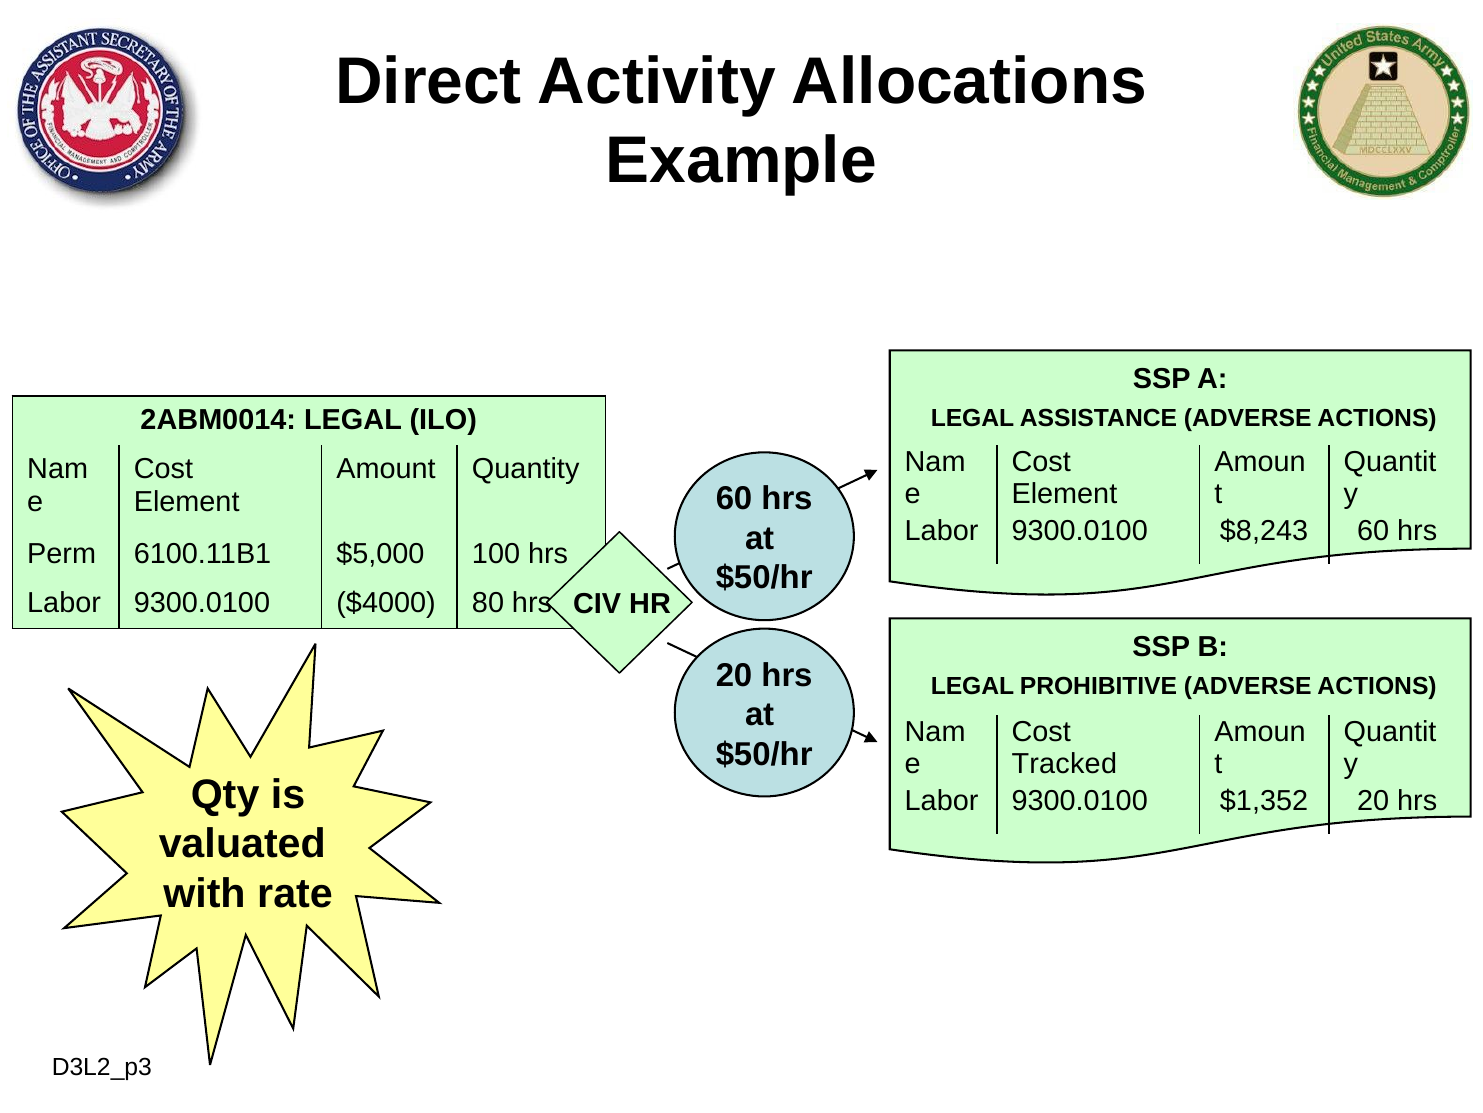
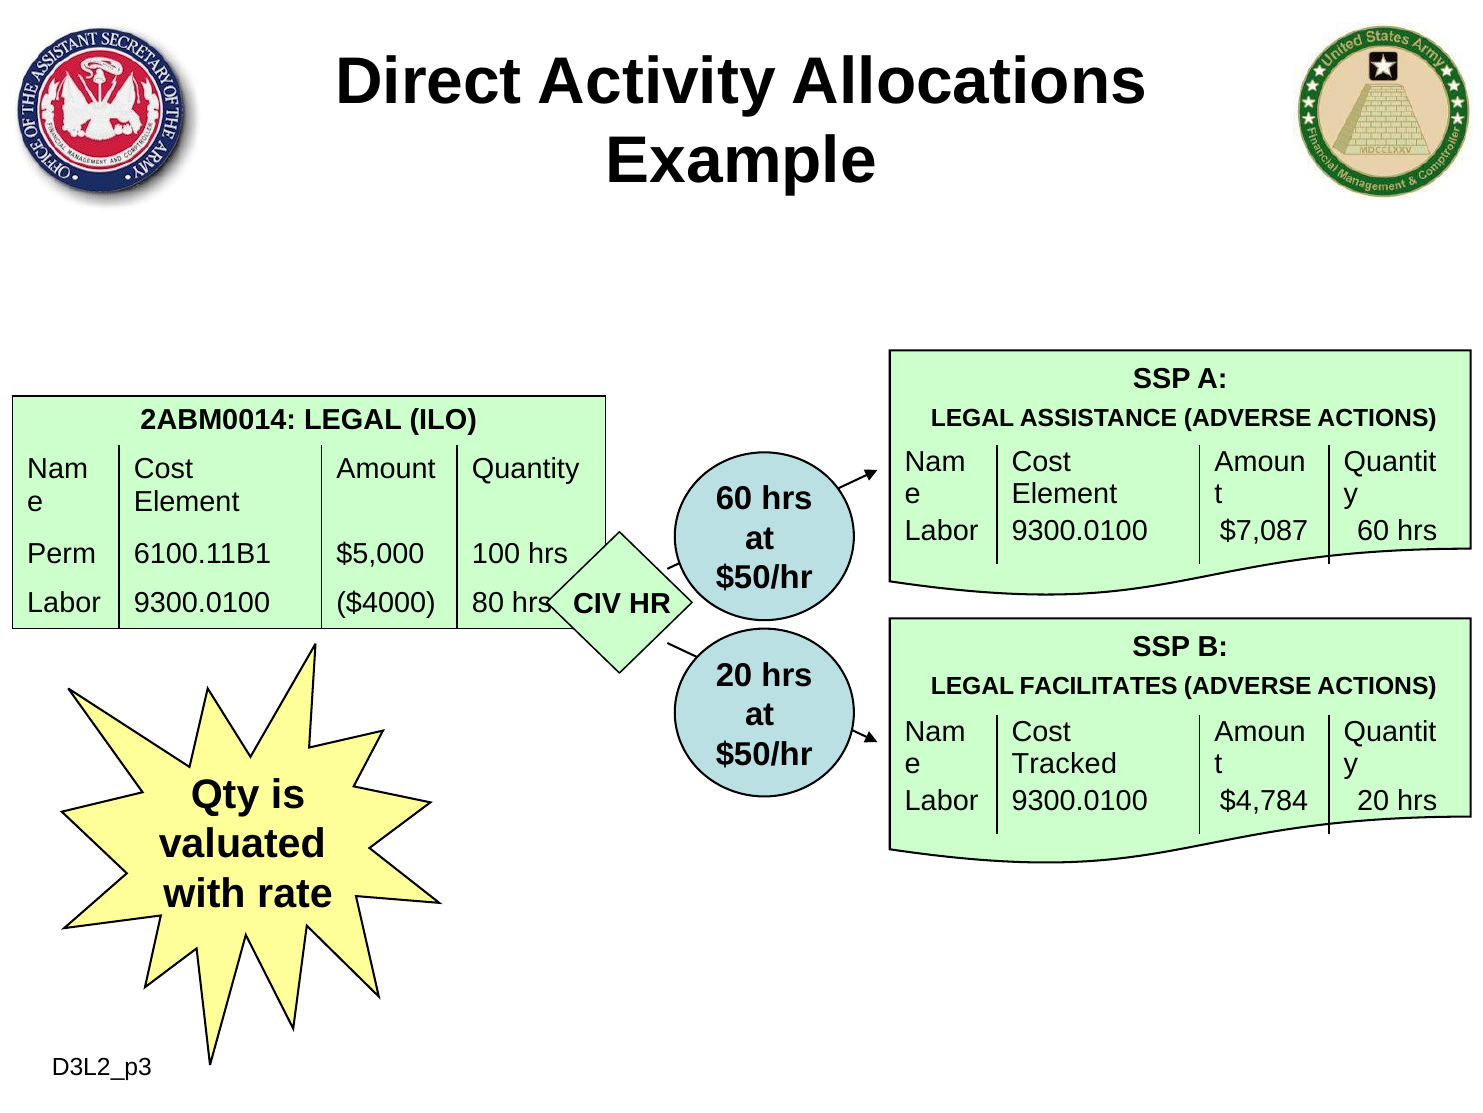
$8,243: $8,243 -> $7,087 (1264, 531)
PROHIBITIVE: PROHIBITIVE -> FACILITATES (1099, 686)
$1,352: $1,352 -> $4,784 (1264, 801)
